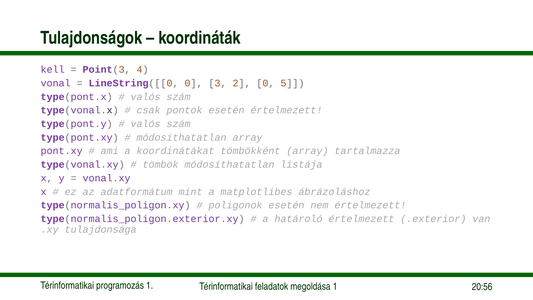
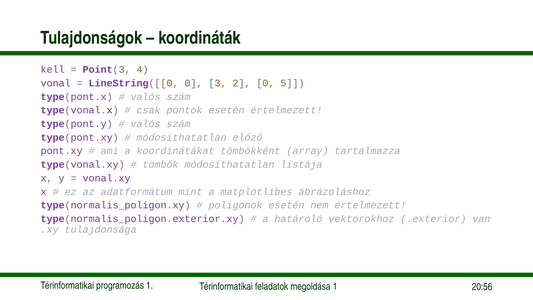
módosíthatatlan array: array -> előző (248, 137)
határoló értelmezett: értelmezett -> vektorokhoz (361, 219)
